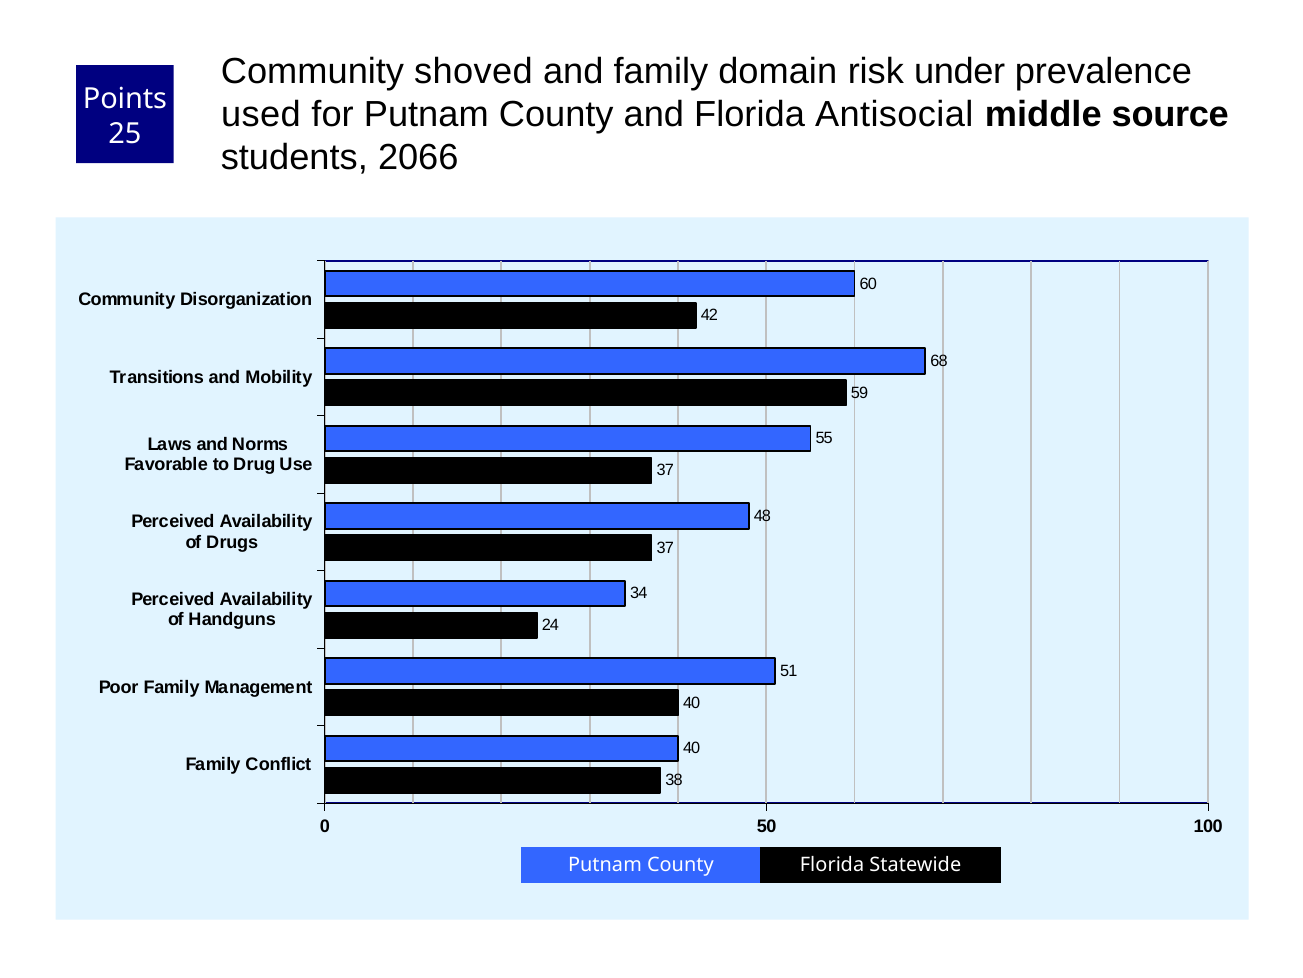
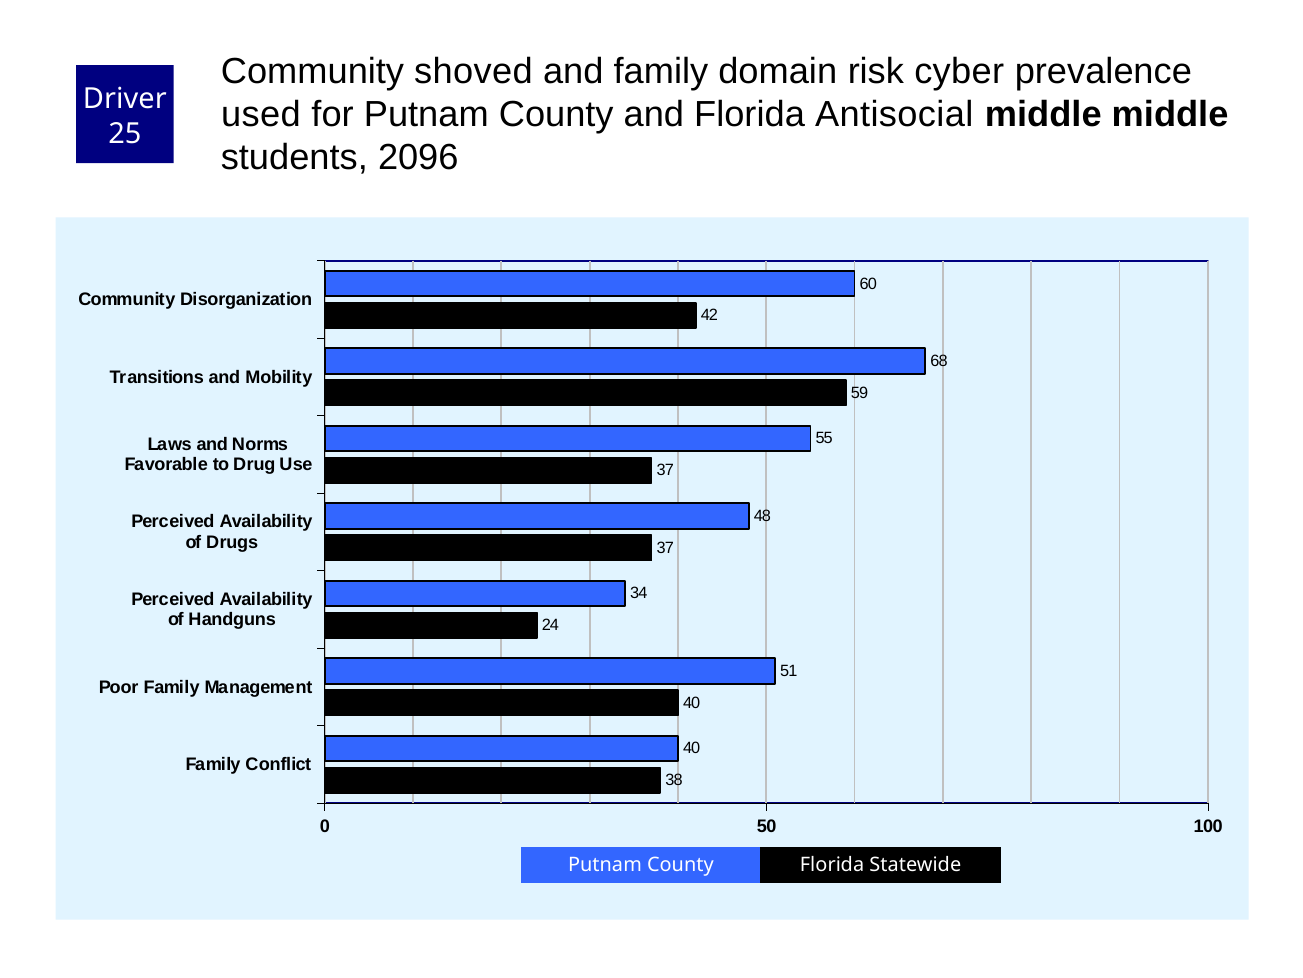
under: under -> cyber (959, 71)
Points: Points -> Driver (125, 99)
middle source: source -> middle (1170, 114)
2066: 2066 -> 2096 (418, 158)
